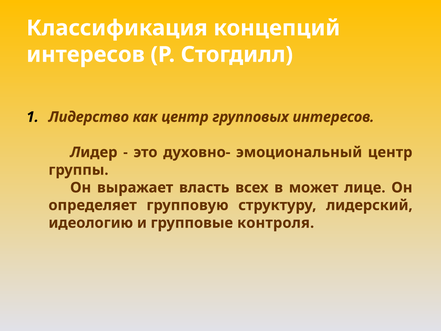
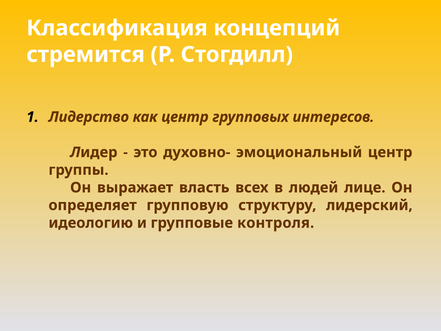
интересов: интересов -> стремится (86, 55)
может: может -> людей (314, 187)
